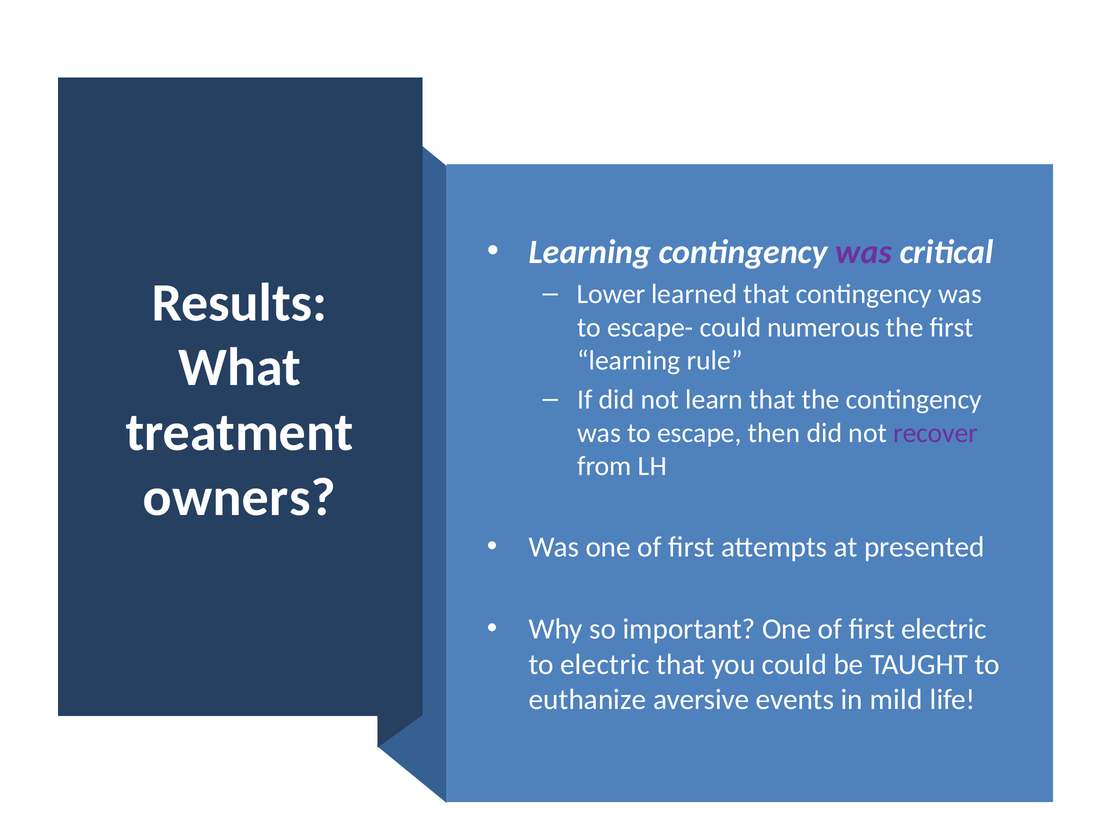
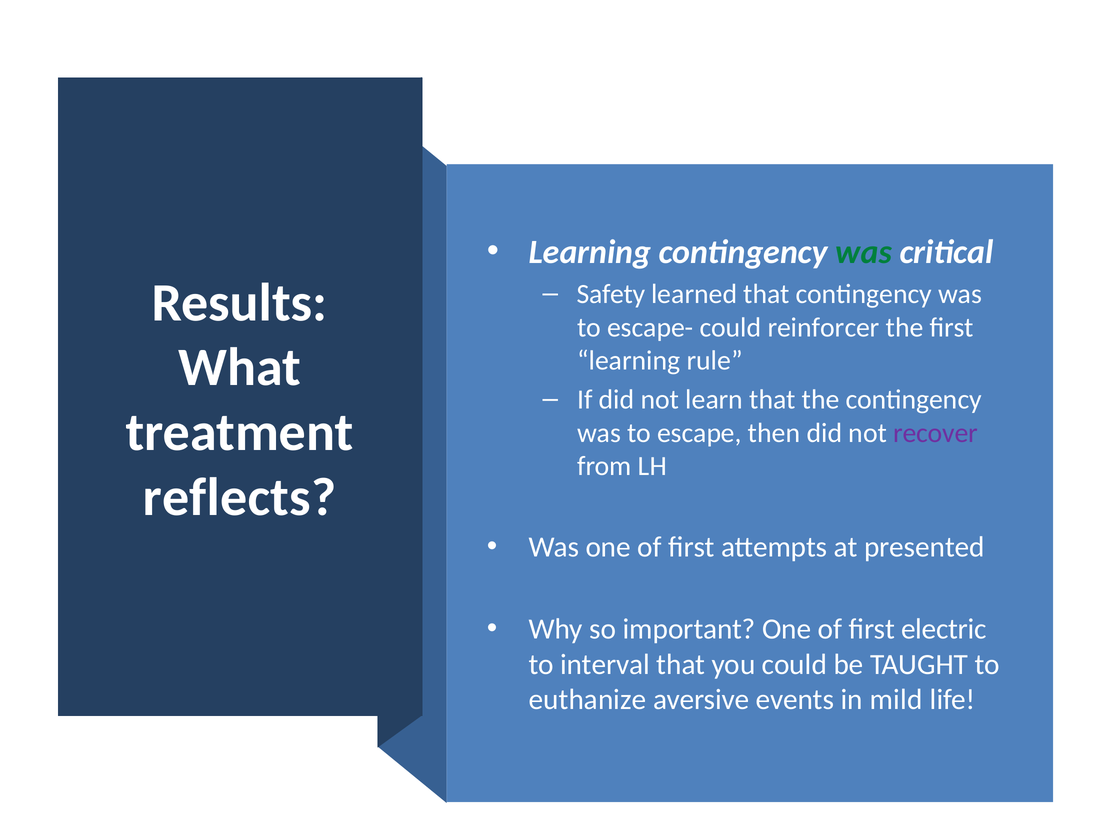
was colour: purple -> green (864, 252)
Lower: Lower -> Safety (611, 294)
numerous: numerous -> reinforcer (824, 327)
owners: owners -> reflects (239, 498)
to electric: electric -> interval (605, 665)
